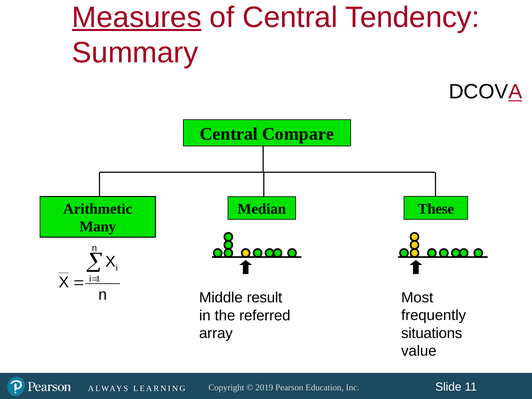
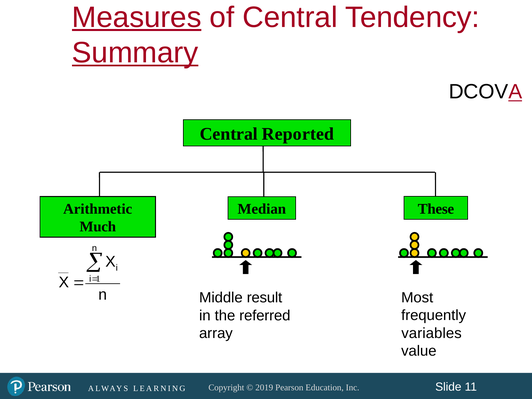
Summary underline: none -> present (135, 53)
Compare: Compare -> Reported (298, 134)
Many: Many -> Much (98, 227)
situations: situations -> variables (432, 333)
